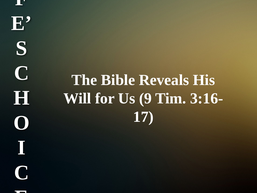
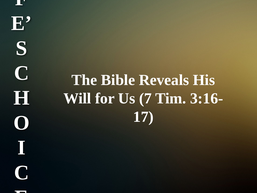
9: 9 -> 7 (145, 98)
